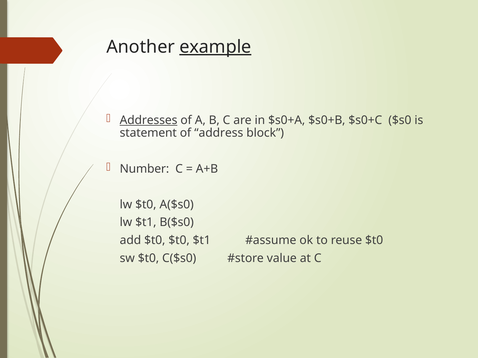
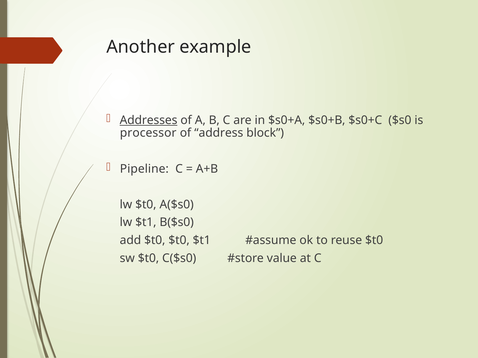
example underline: present -> none (215, 47)
statement: statement -> processor (148, 133)
Number: Number -> Pipeline (144, 169)
